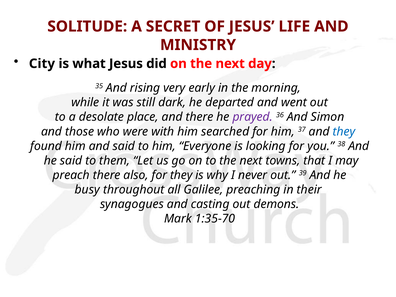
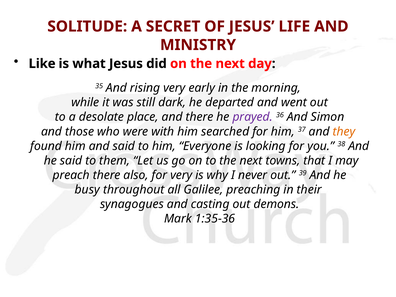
City: City -> Like (42, 64)
they colour: blue -> orange (344, 132)
for they: they -> very (181, 175)
1:35-70: 1:35-70 -> 1:35-36 (215, 219)
